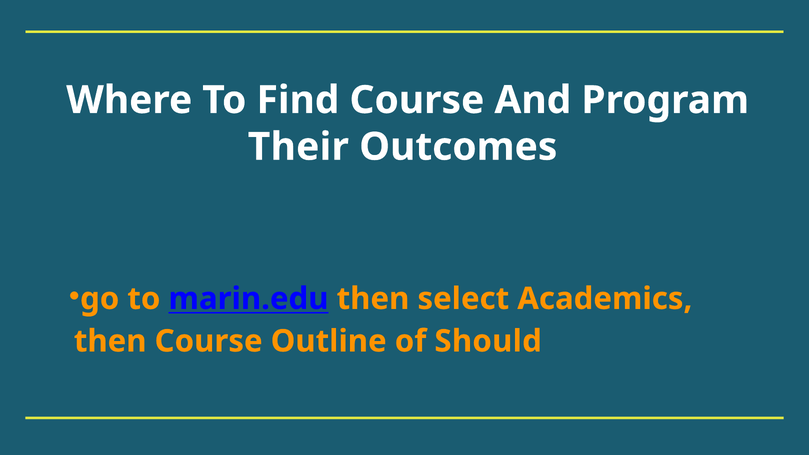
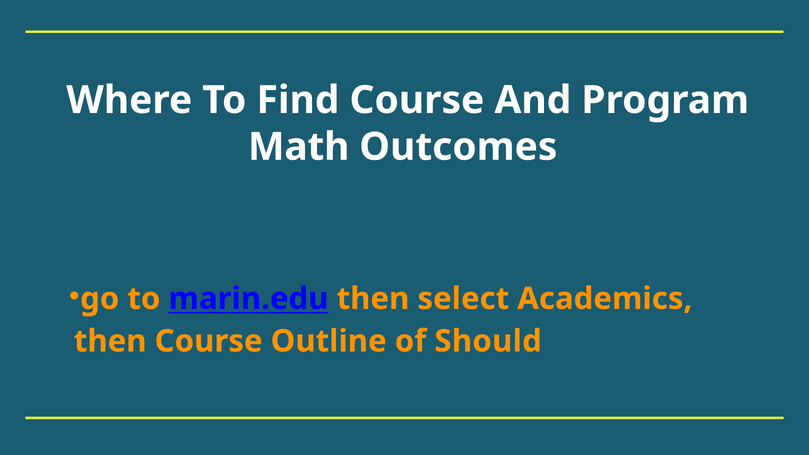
Their: Their -> Math (299, 147)
